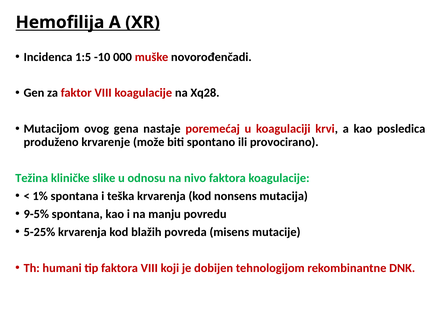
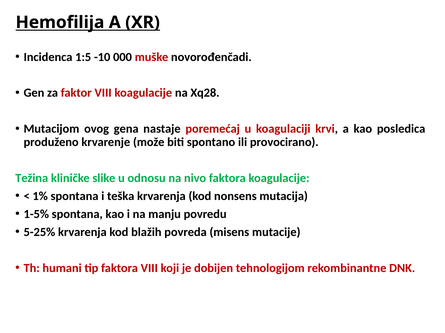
9-5%: 9-5% -> 1-5% (36, 215)
